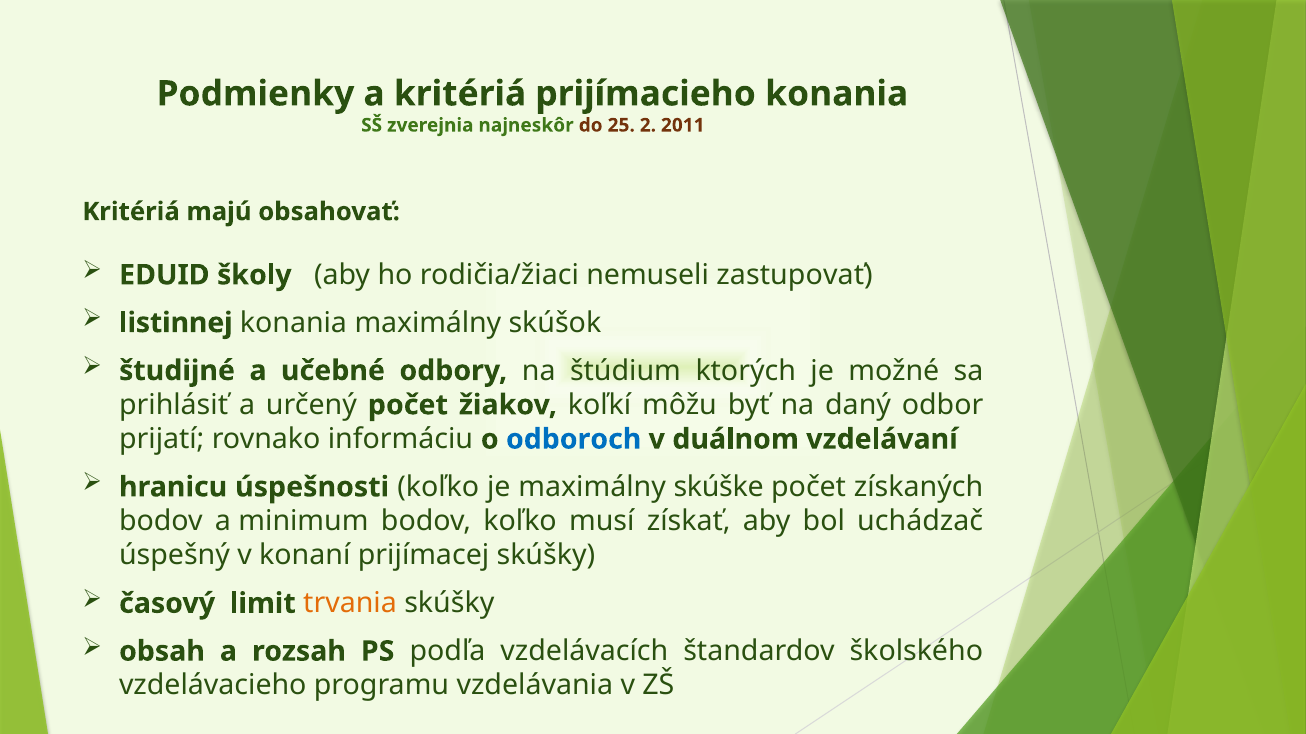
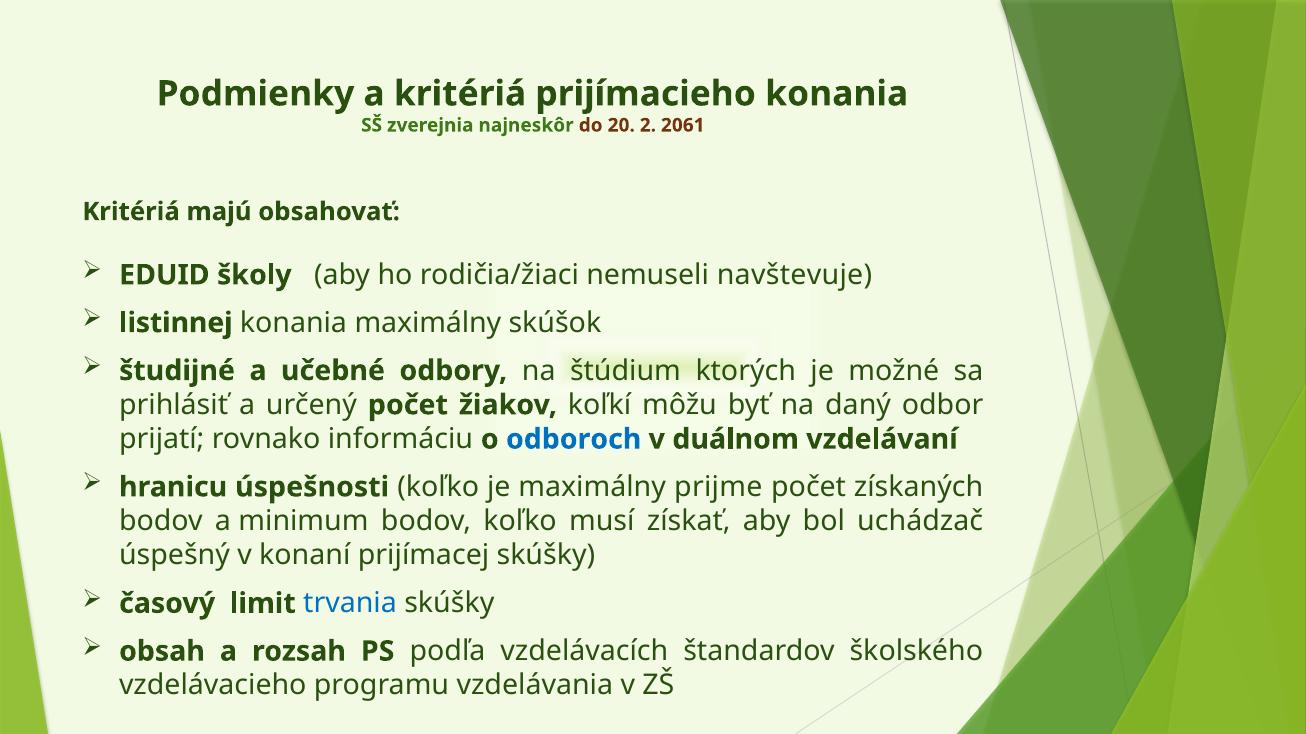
25: 25 -> 20 (621, 125)
2011: 2011 -> 2061 (683, 125)
zastupovať: zastupovať -> navštevuje (794, 275)
skúške: skúške -> prijme (718, 487)
trvania colour: orange -> blue (350, 604)
